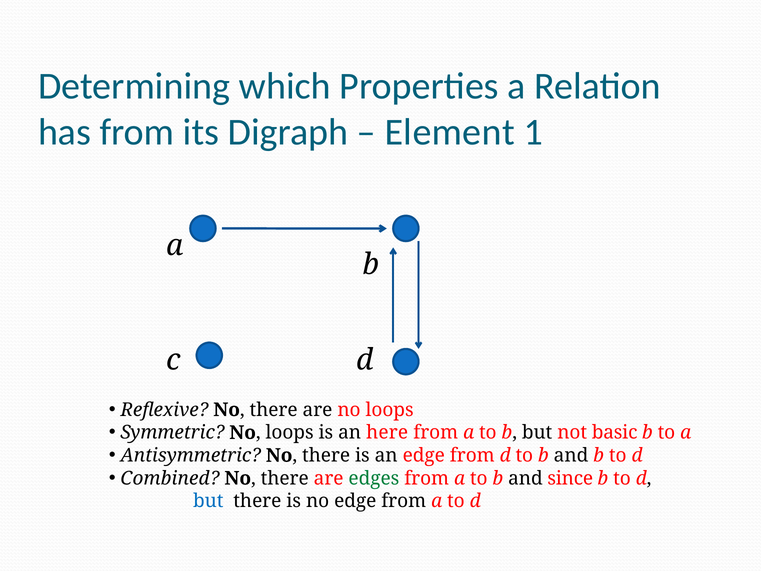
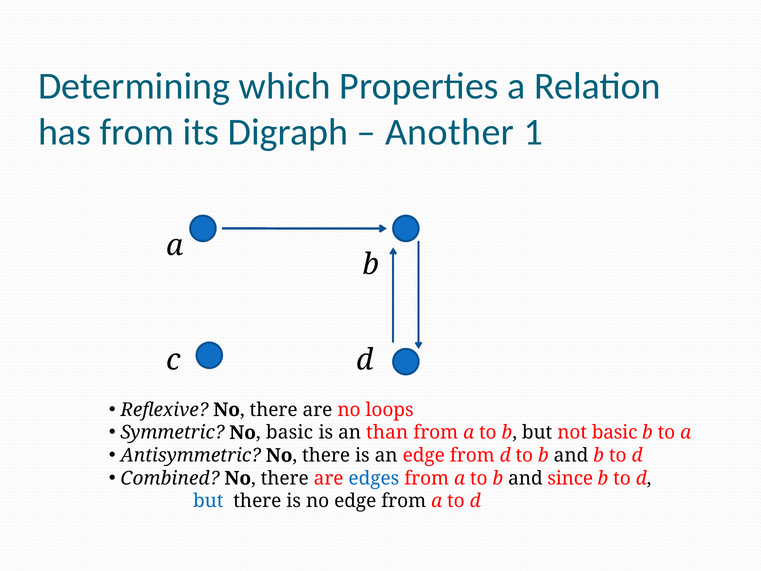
Element: Element -> Another (450, 132)
Symmetric No loops: loops -> basic (289, 432)
here: here -> than (387, 432)
edges colour: green -> blue (374, 478)
